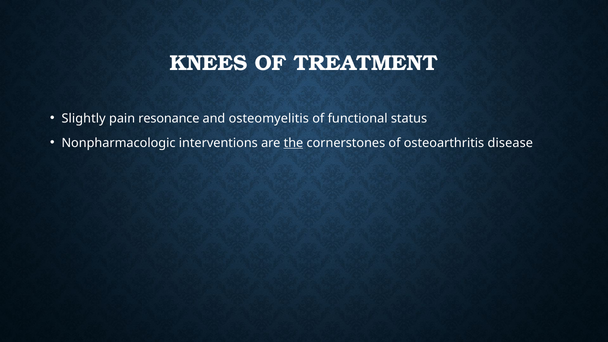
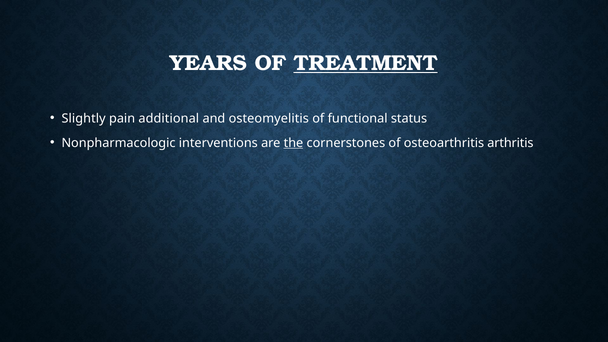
KNEES: KNEES -> YEARS (208, 63)
TREATMENT underline: none -> present (366, 63)
resonance: resonance -> additional (169, 118)
disease: disease -> arthritis (510, 143)
